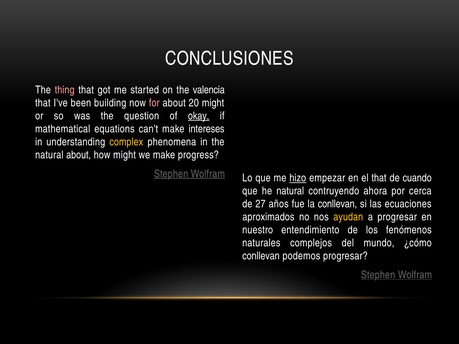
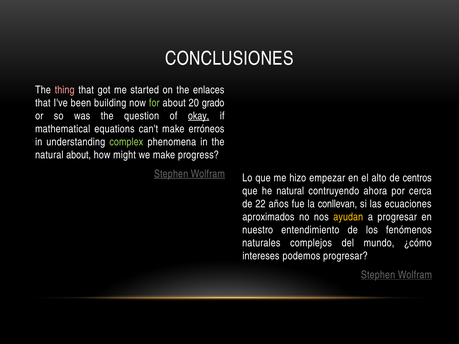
valencia: valencia -> enlaces (209, 90)
for colour: pink -> light green (154, 103)
20 might: might -> grado (213, 103)
intereses: intereses -> erróneos (206, 129)
complex colour: yellow -> light green (126, 142)
hizo underline: present -> none (298, 178)
el that: that -> alto (379, 178)
cuando: cuando -> centros (417, 178)
27: 27 -> 22 (260, 204)
conllevan: conllevan -> intereses (261, 256)
